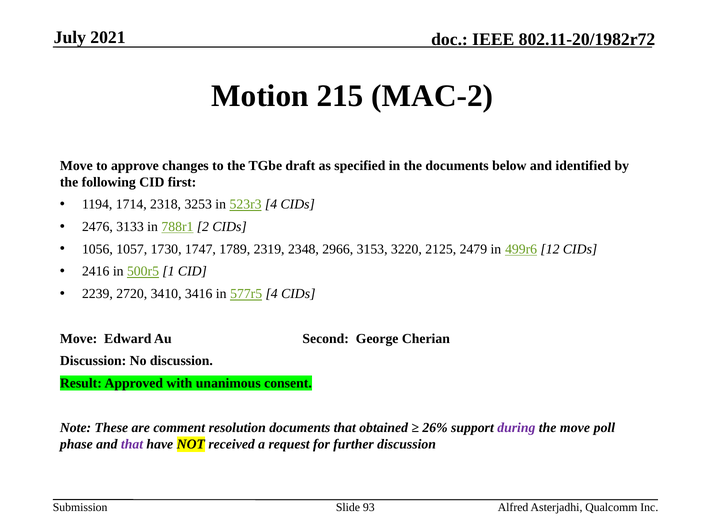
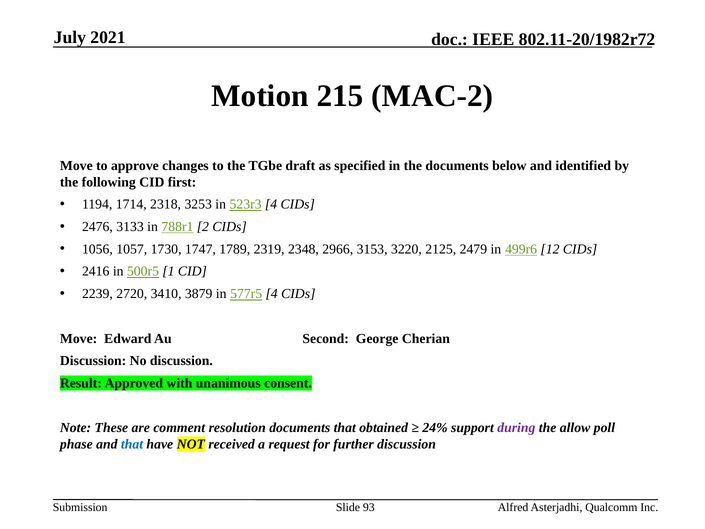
3416: 3416 -> 3879 (199, 294)
26%: 26% -> 24% (435, 428)
the move: move -> allow (575, 428)
that colour: purple -> blue (132, 444)
